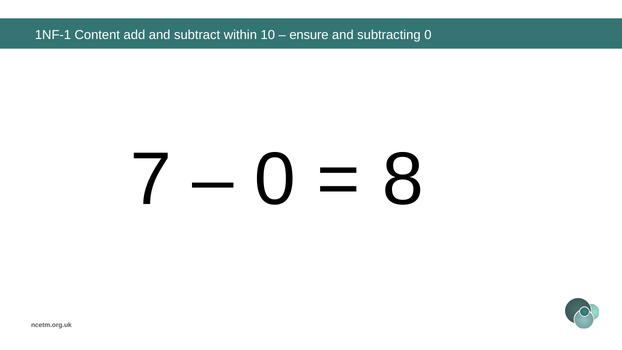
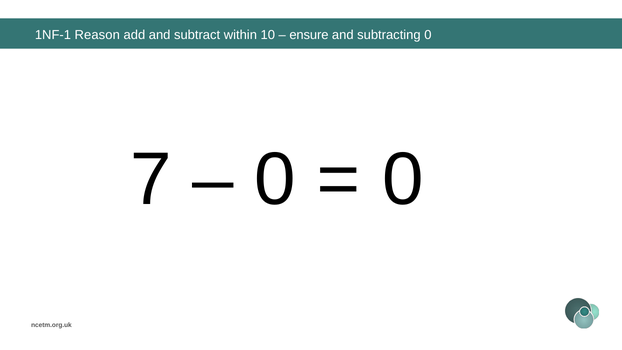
Content: Content -> Reason (97, 35)
8: 8 -> 0 (403, 180)
